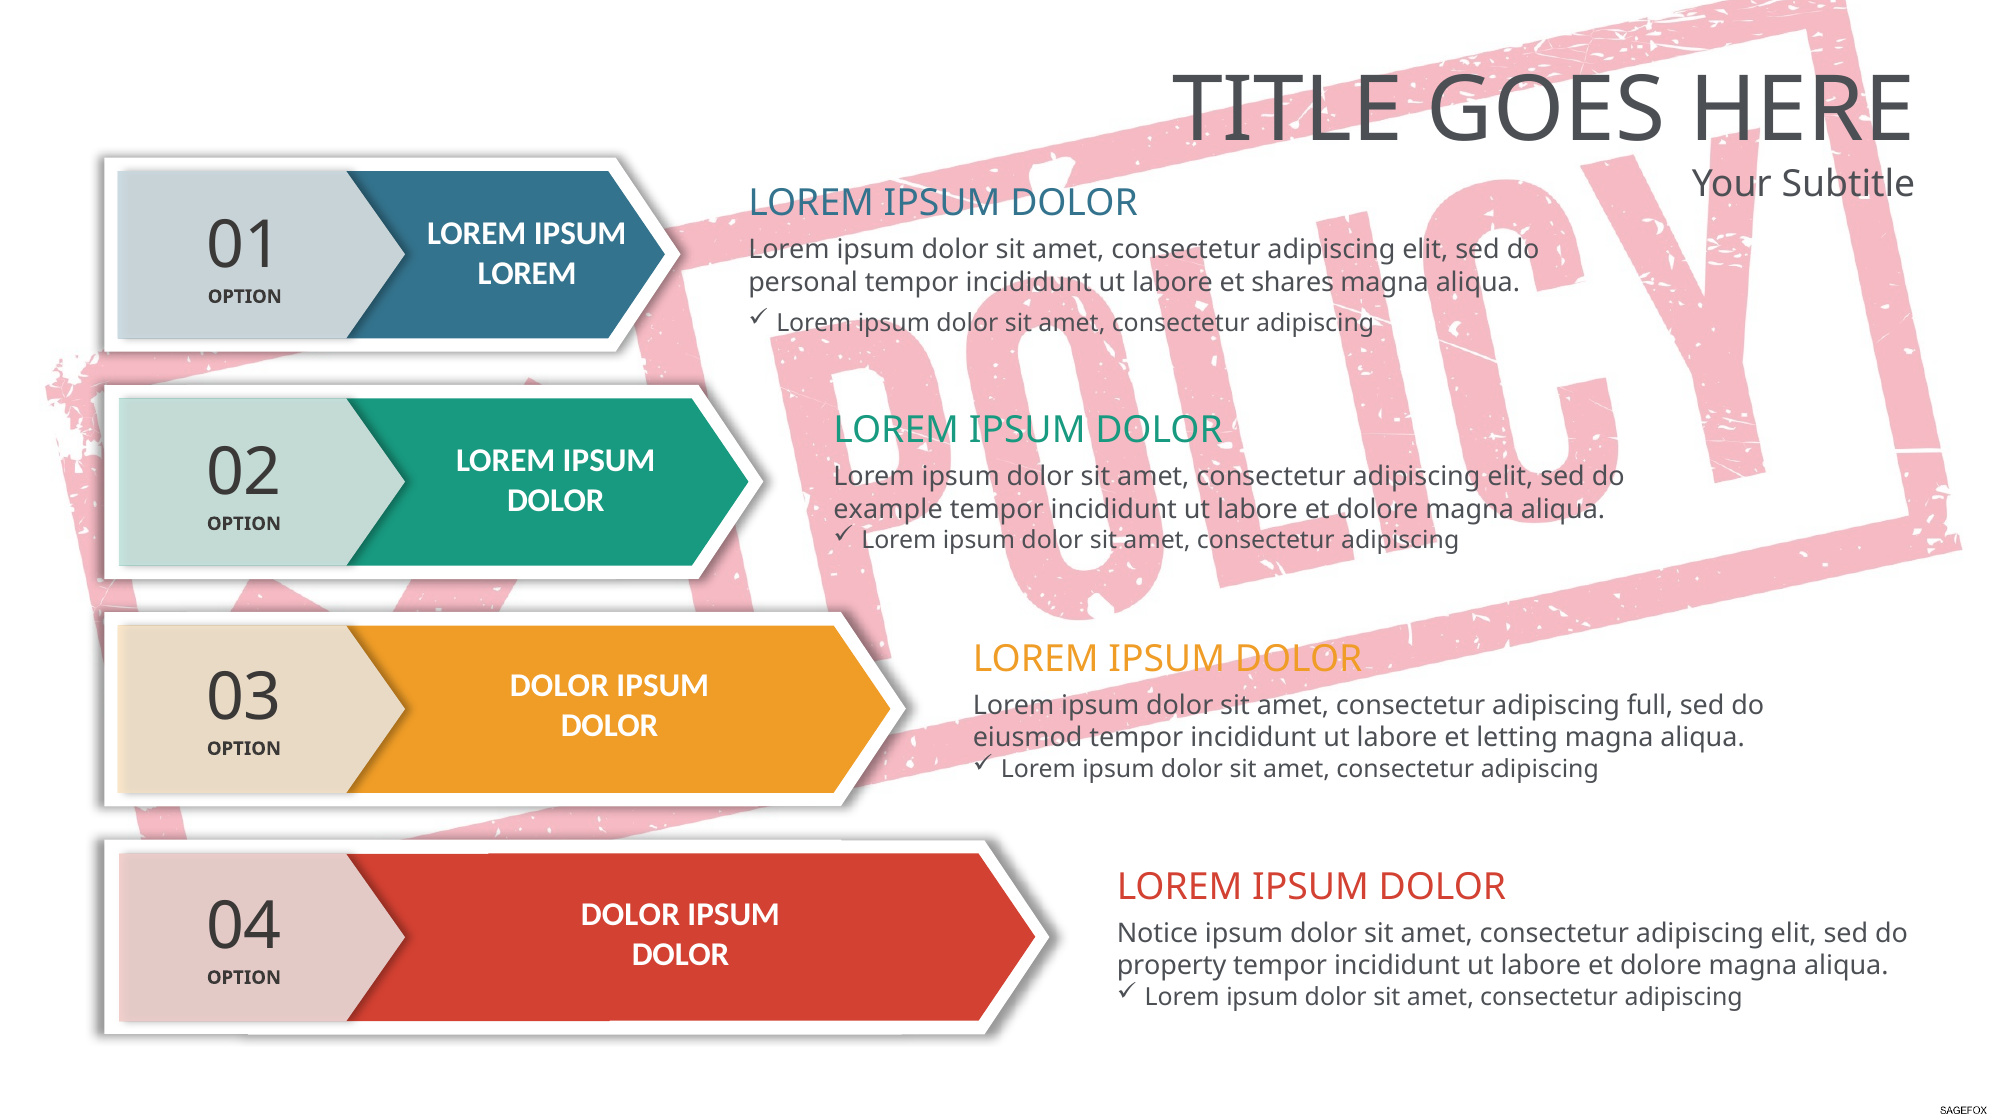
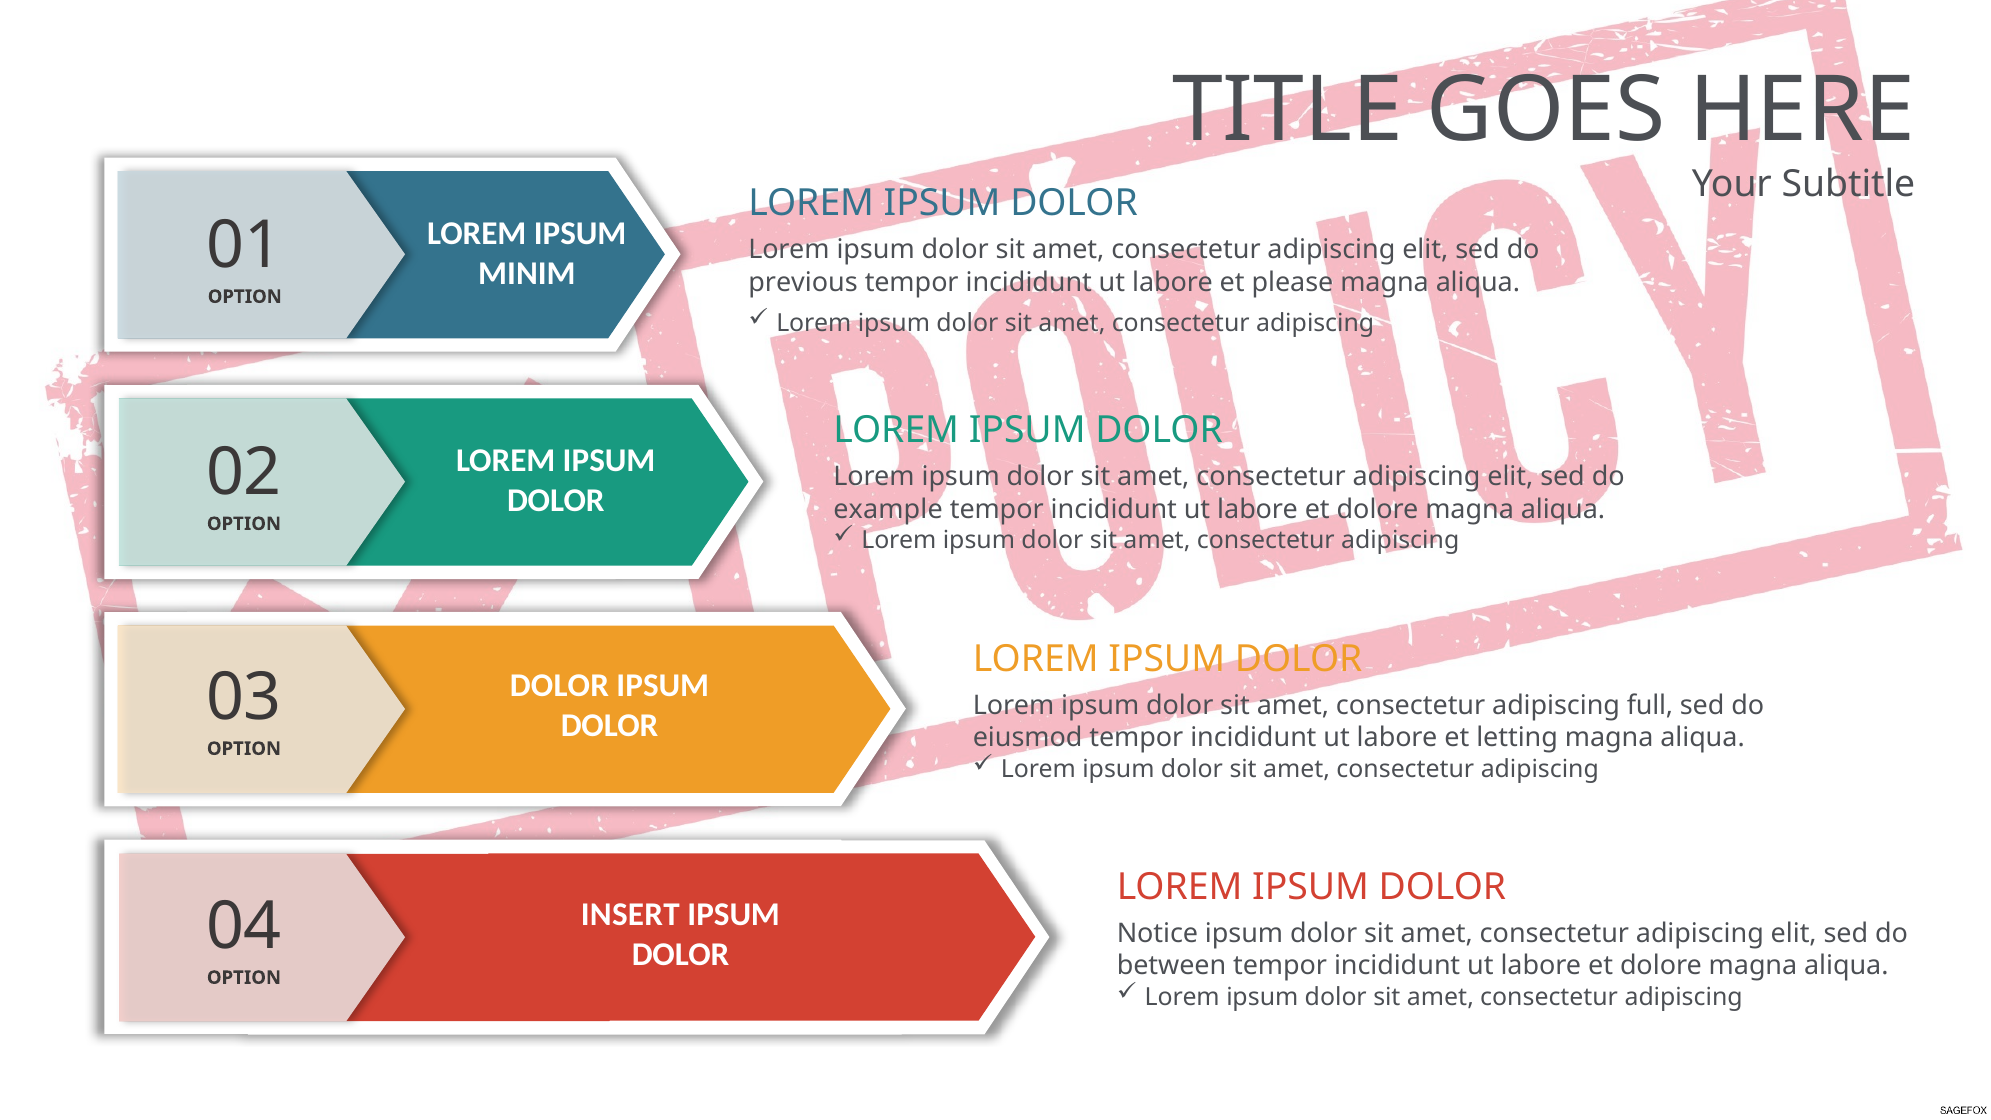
LOREM: LOREM -> MINIM (527, 273)
personal: personal -> previous (803, 282)
shares: shares -> please (1292, 282)
DOLOR: DOLOR -> INSERT (630, 914)
property: property -> between (1172, 966)
